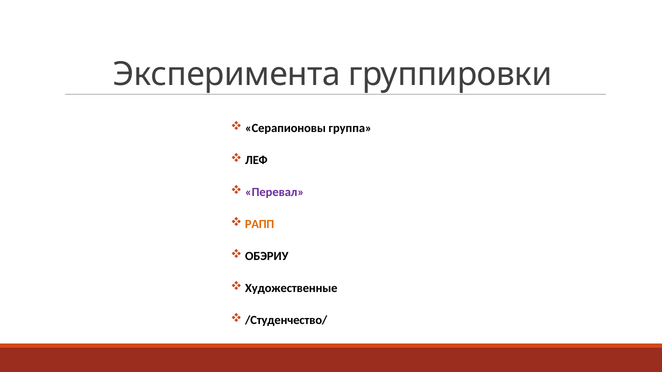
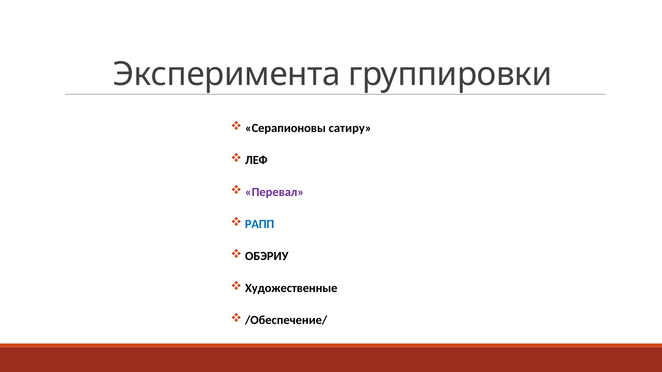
группа: группа -> сатиру (350, 128)
РАПП colour: orange -> blue (260, 224)
/Студенчество/: /Студенчество/ -> /Обеспечение/ (286, 320)
